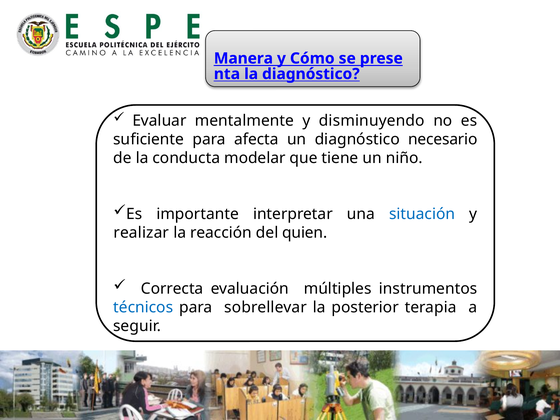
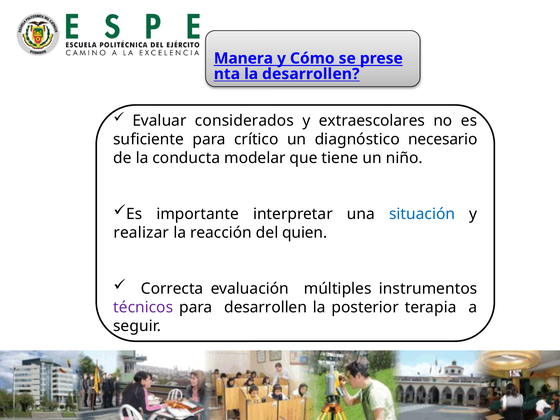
la diagnóstico: diagnóstico -> desarrollen (311, 74)
mentalmente: mentalmente -> considerados (244, 121)
disminuyendo: disminuyendo -> extraescolares (372, 121)
afecta: afecta -> crítico (256, 139)
técnicos colour: blue -> purple (143, 307)
para sobrellevar: sobrellevar -> desarrollen (266, 307)
